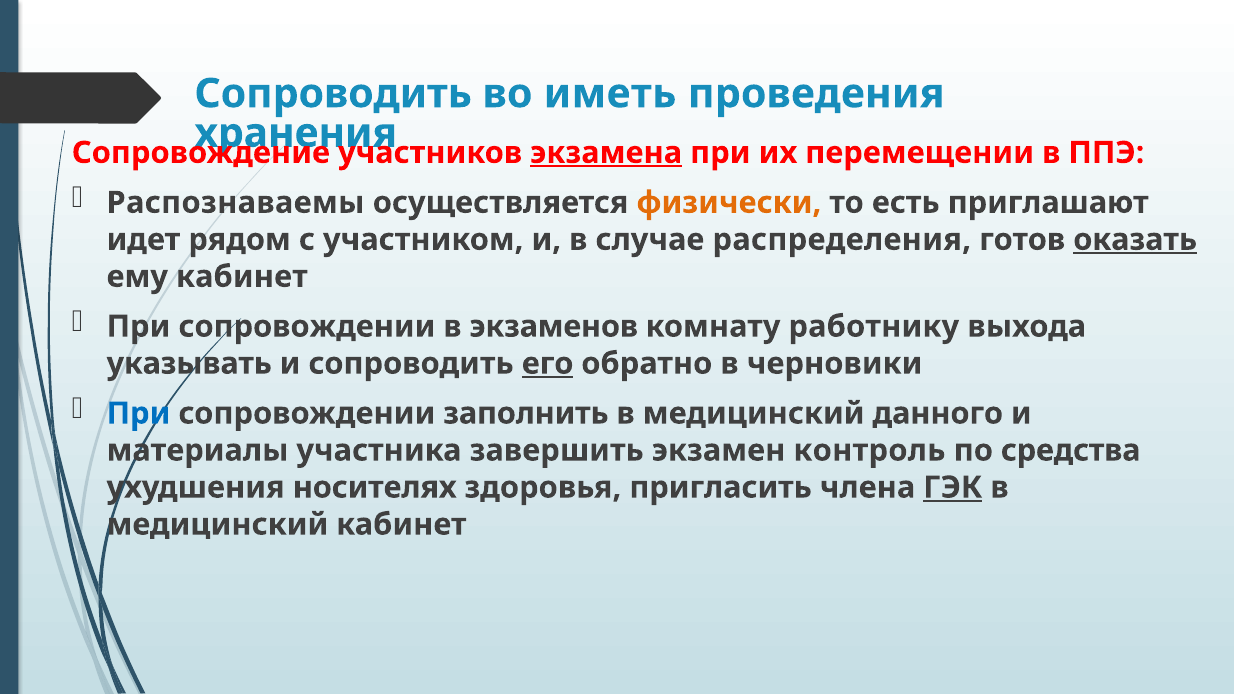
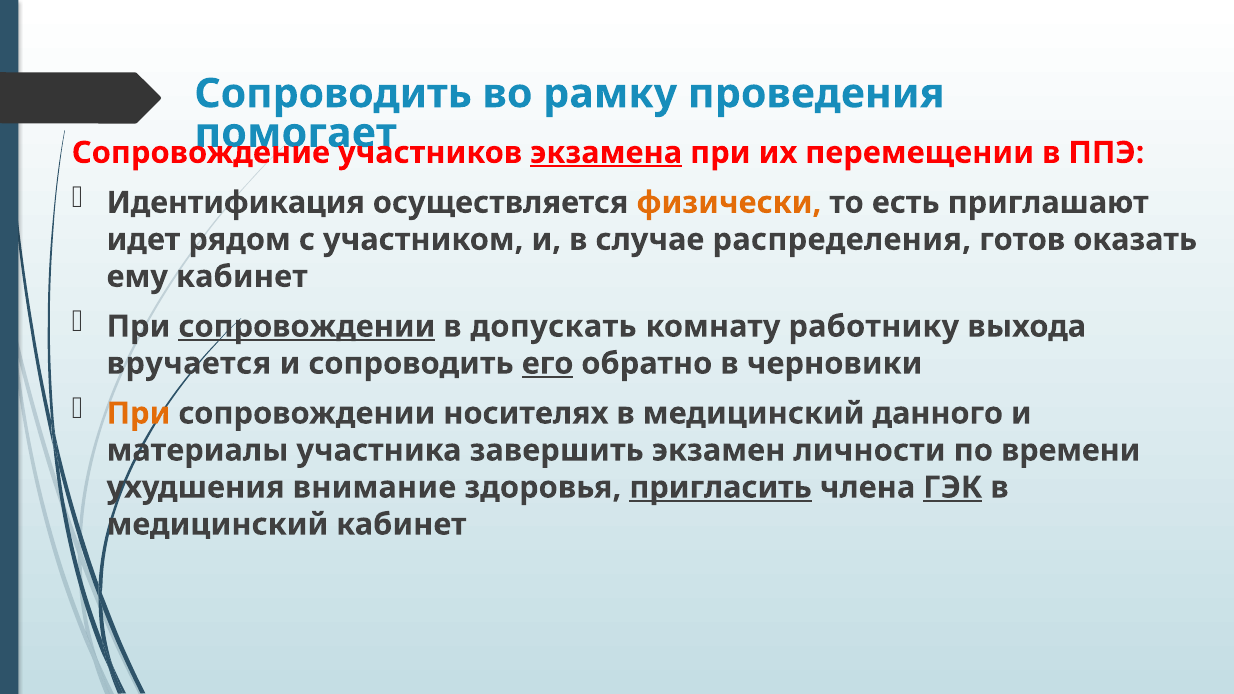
иметь: иметь -> рамку (610, 94)
хранения: хранения -> помогает (296, 133)
Распознаваемы: Распознаваемы -> Идентификация (236, 203)
оказать underline: present -> none (1135, 240)
сопровождении underline: none -> present (307, 327)
экзаменов: экзаменов -> допускать (554, 327)
указывать: указывать -> вручается (189, 364)
При colour: blue -> orange (138, 413)
заполнить: заполнить -> носителях (526, 413)
контроль: контроль -> личности (870, 450)
средства: средства -> времени (1071, 450)
носителях: носителях -> внимание (374, 488)
пригласить underline: none -> present (721, 488)
